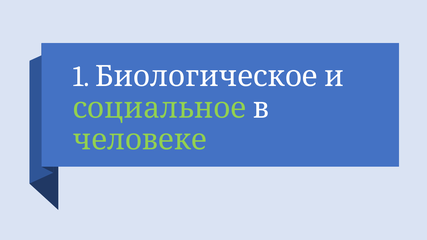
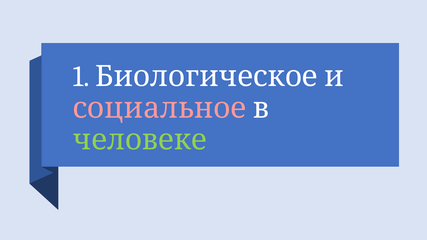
социальное colour: light green -> pink (160, 108)
